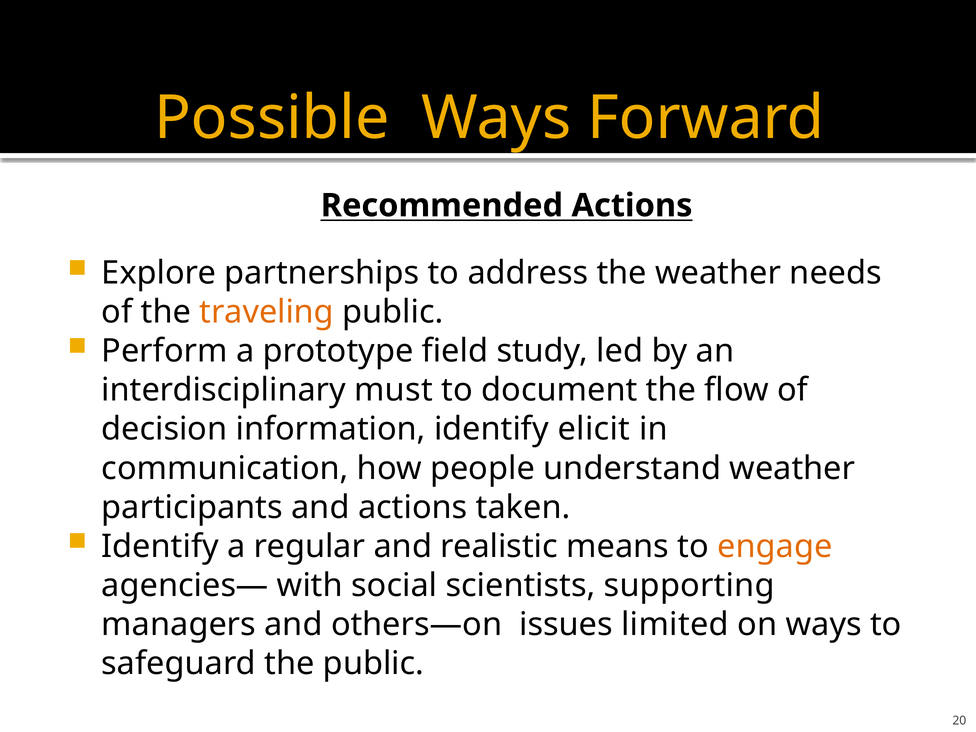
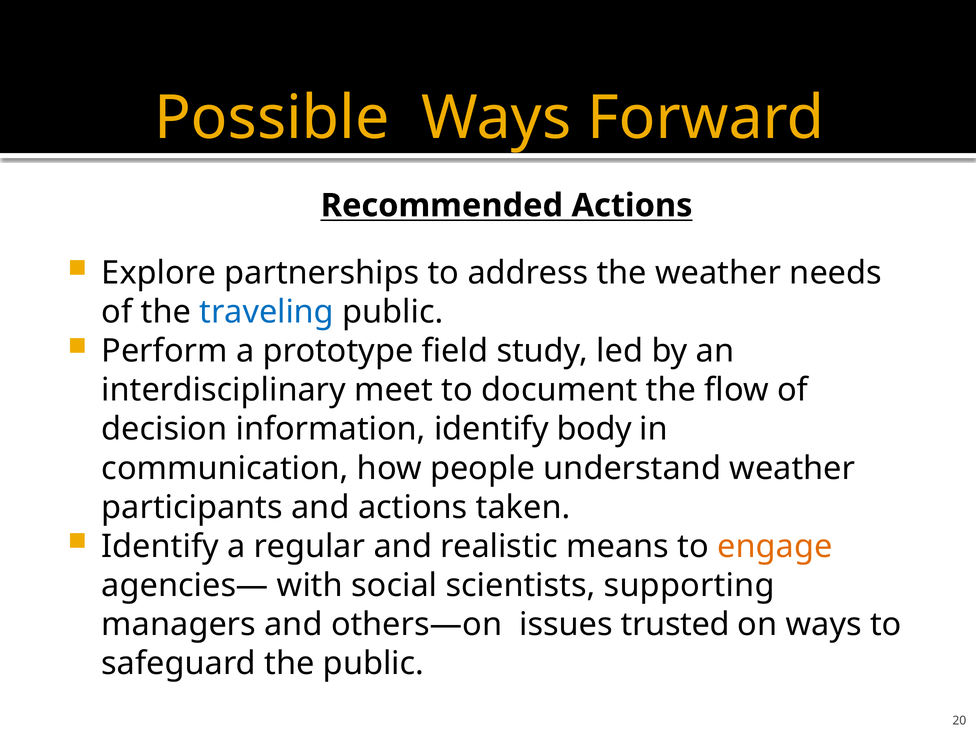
traveling colour: orange -> blue (267, 312)
must: must -> meet (394, 390)
elicit: elicit -> body (594, 429)
limited: limited -> trusted (675, 624)
